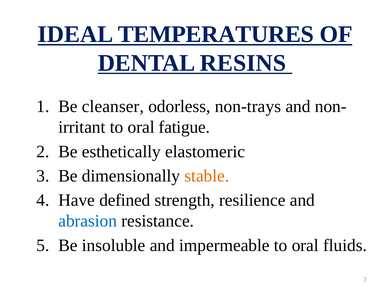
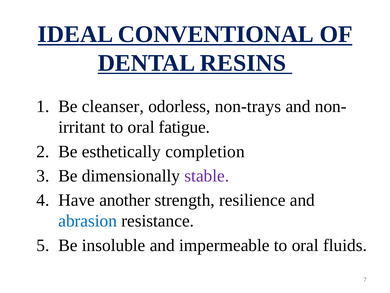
TEMPERATURES: TEMPERATURES -> CONVENTIONAL (216, 34)
elastomeric: elastomeric -> completion (205, 151)
stable colour: orange -> purple (207, 176)
defined: defined -> another (125, 200)
